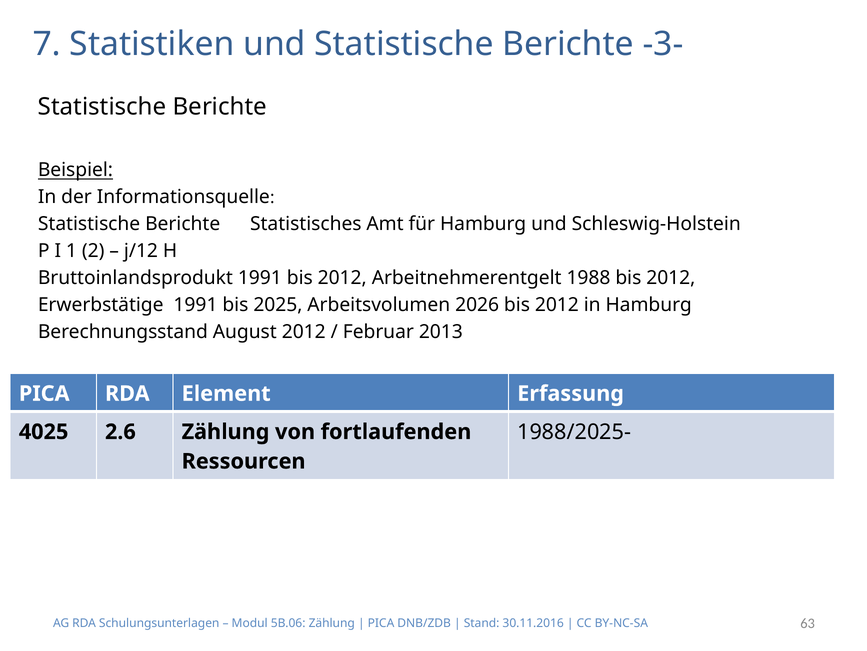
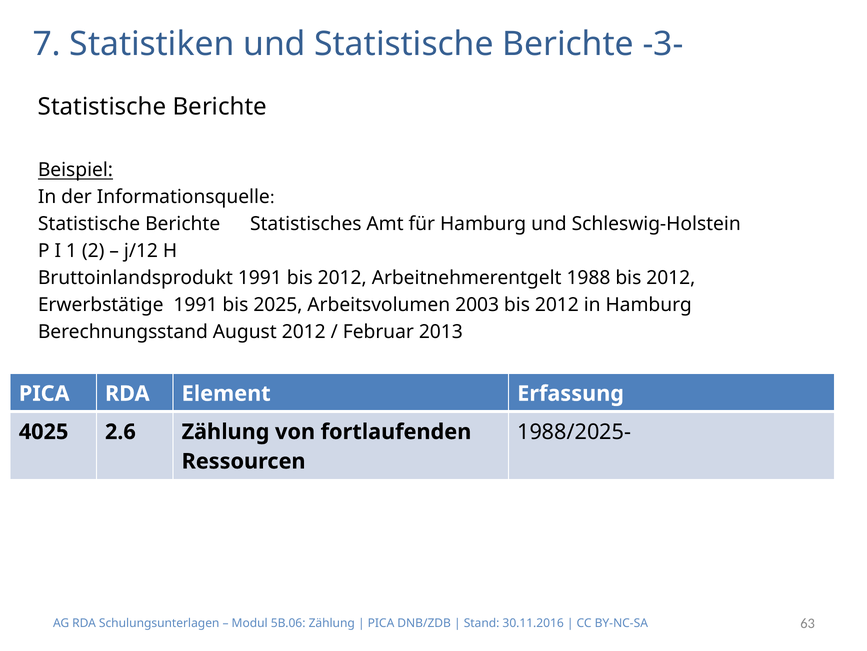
2026: 2026 -> 2003 (477, 305)
